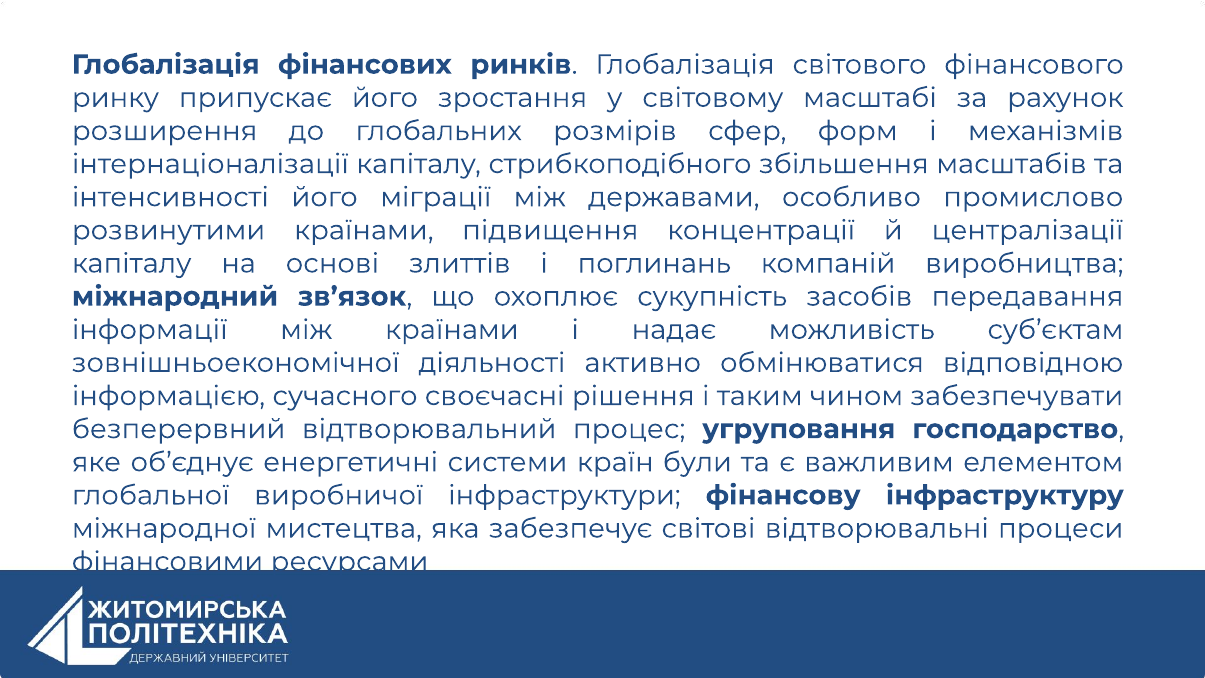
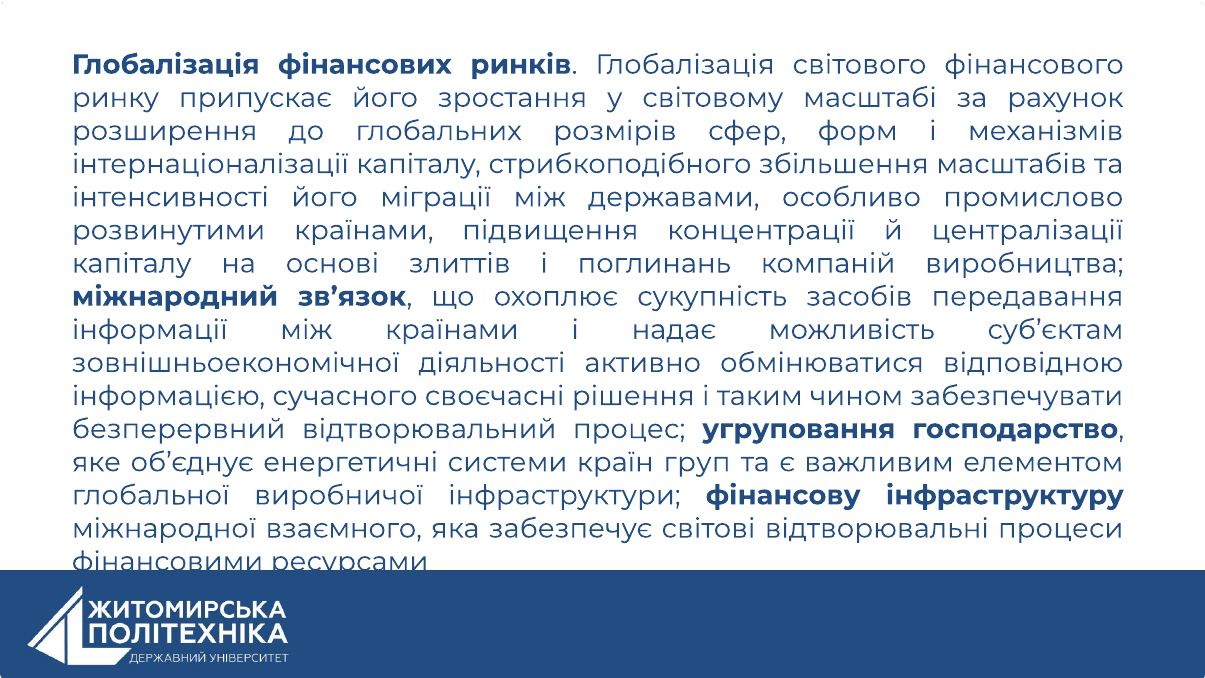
були: були -> груп (697, 462)
мистецтва: мистецтва -> взаємного (344, 528)
